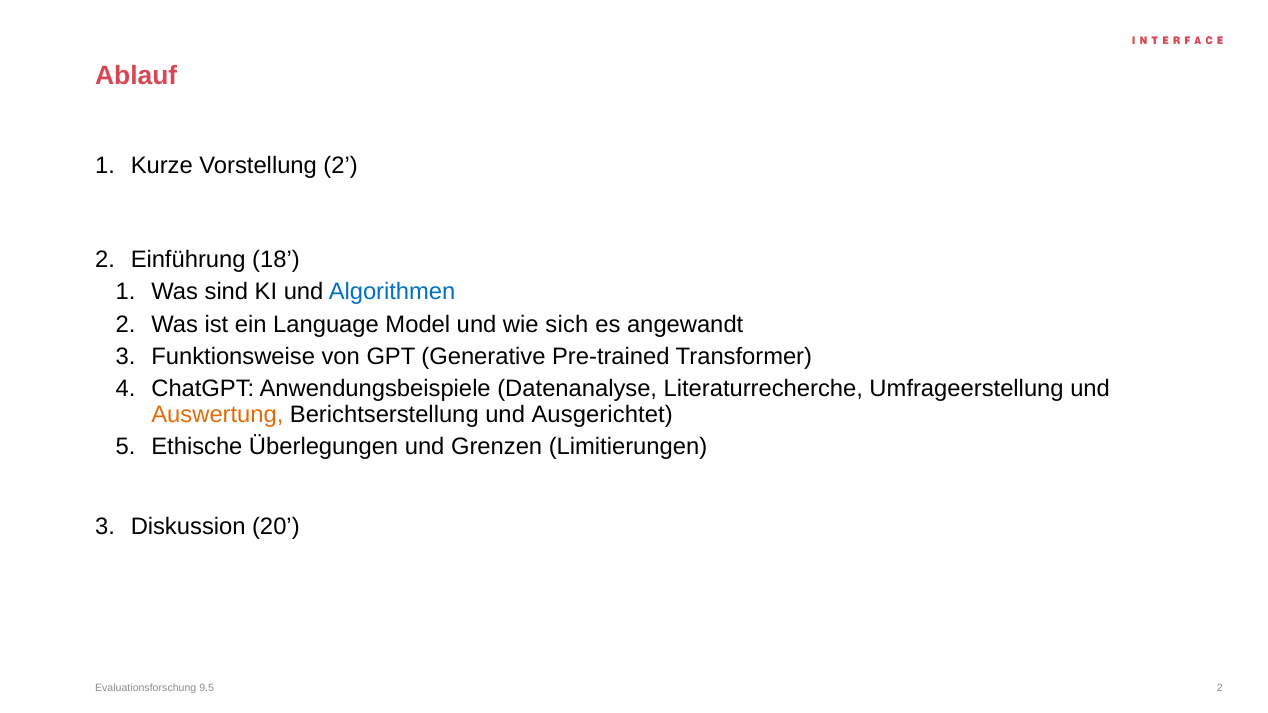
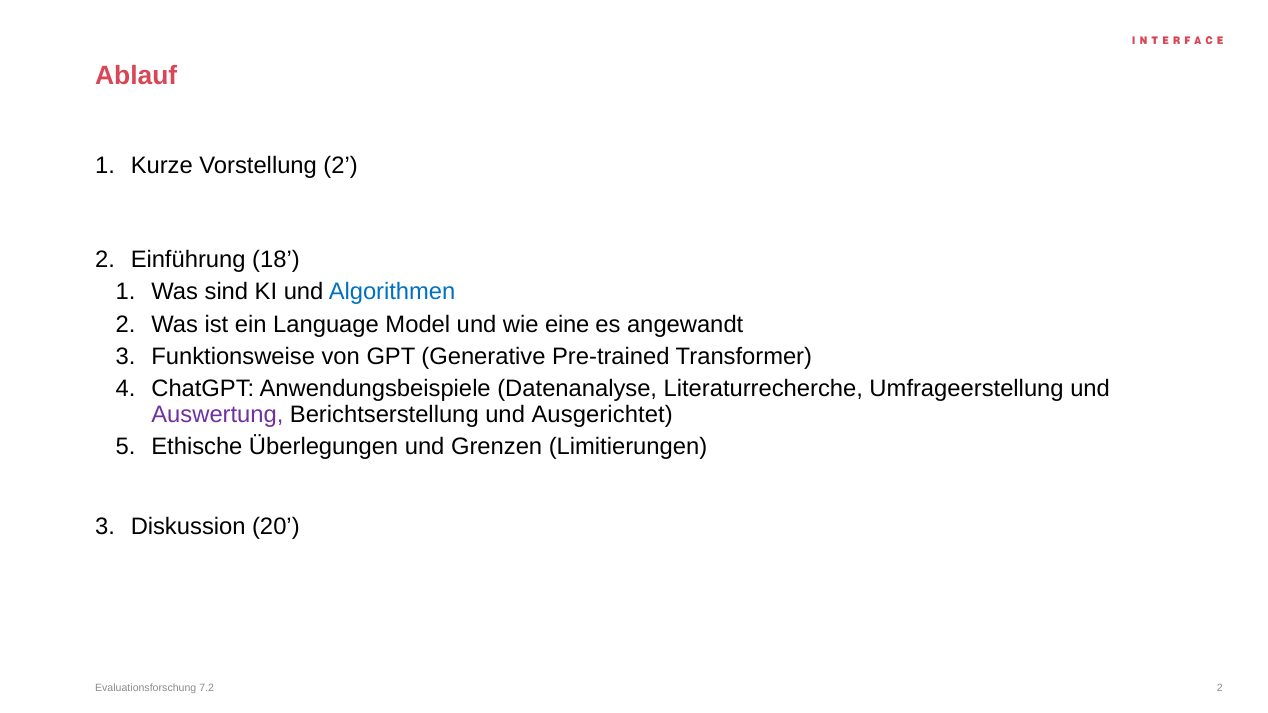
sich: sich -> eine (567, 324)
Auswertung colour: orange -> purple (217, 415)
9.5: 9.5 -> 7.2 (207, 689)
